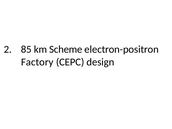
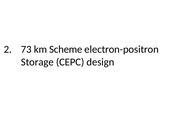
85: 85 -> 73 (26, 49)
Factory: Factory -> Storage (37, 62)
